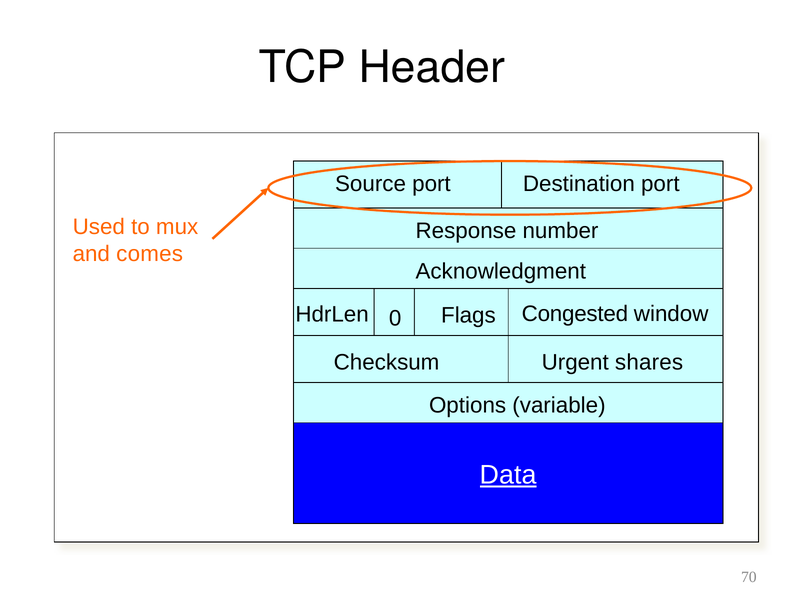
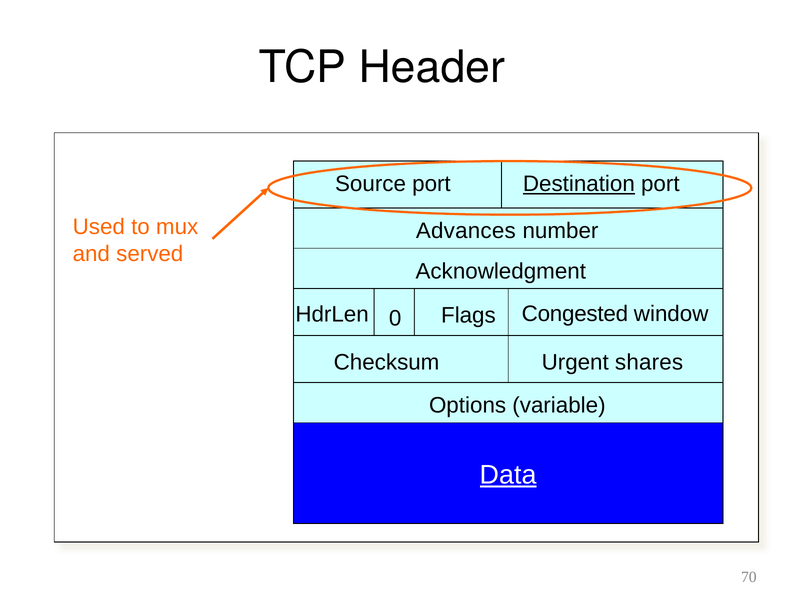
Destination underline: none -> present (579, 184)
Response: Response -> Advances (466, 231)
comes: comes -> served (150, 254)
